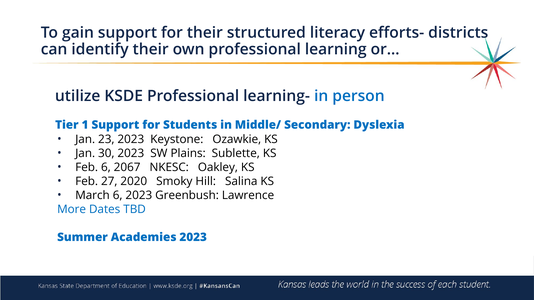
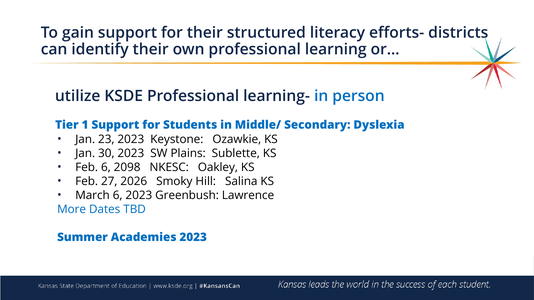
2067: 2067 -> 2098 (127, 168)
2020: 2020 -> 2026 (134, 182)
